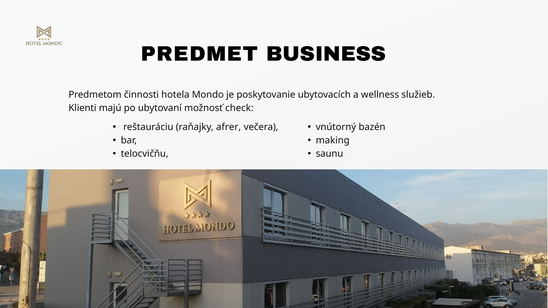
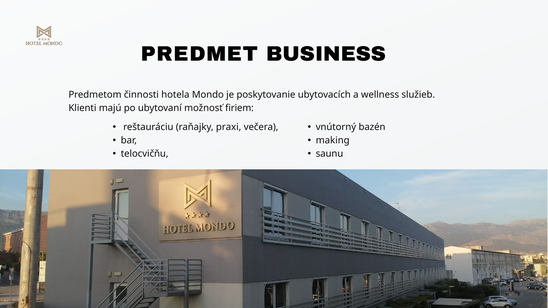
check: check -> firiem (239, 108)
afrer: afrer -> praxi (229, 127)
